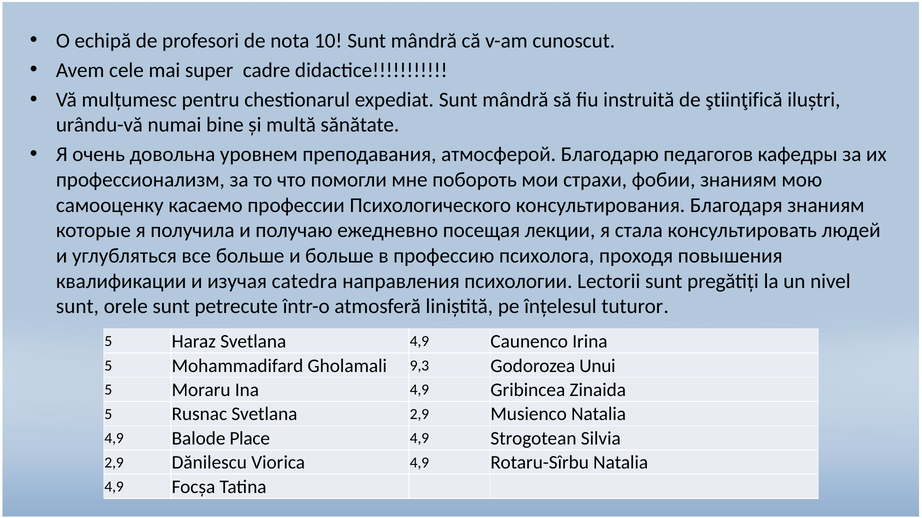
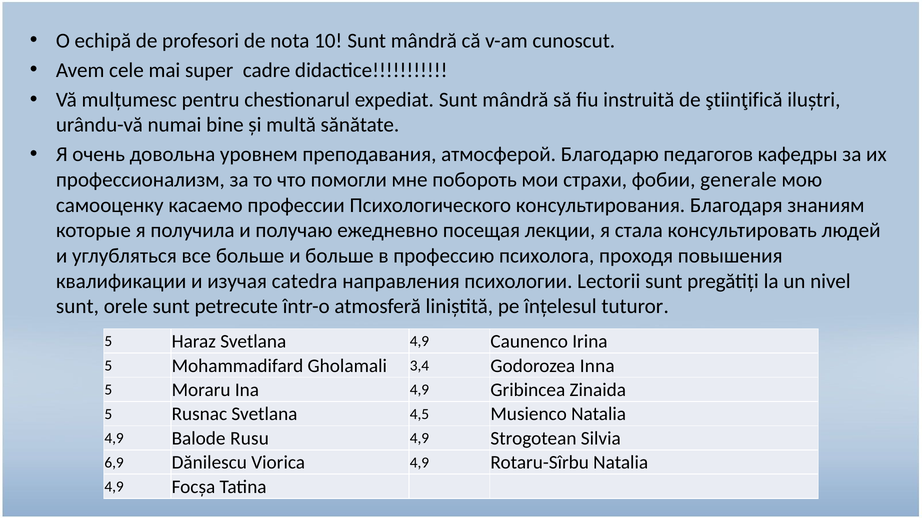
фобии знаниям: знаниям -> generale (738, 180)
9,3: 9,3 -> 3,4 (419, 366)
Unui: Unui -> Inna (597, 366)
Svetlana 2,9: 2,9 -> 4,5 (419, 415)
Place: Place -> Rusu (250, 439)
2,9: 2,9 -> 6,9 (114, 463)
